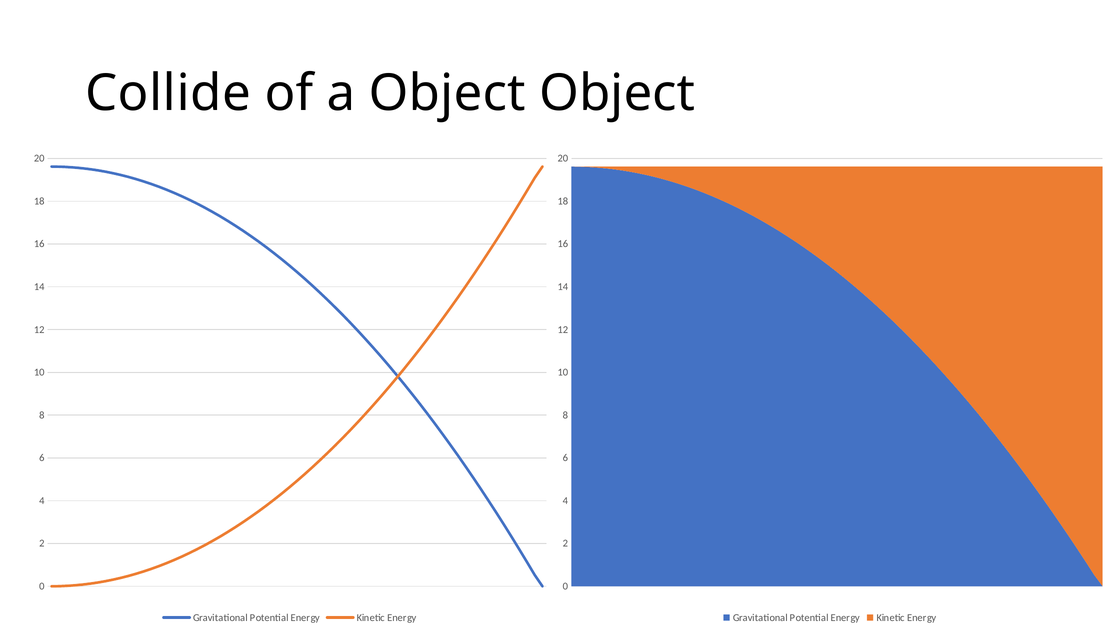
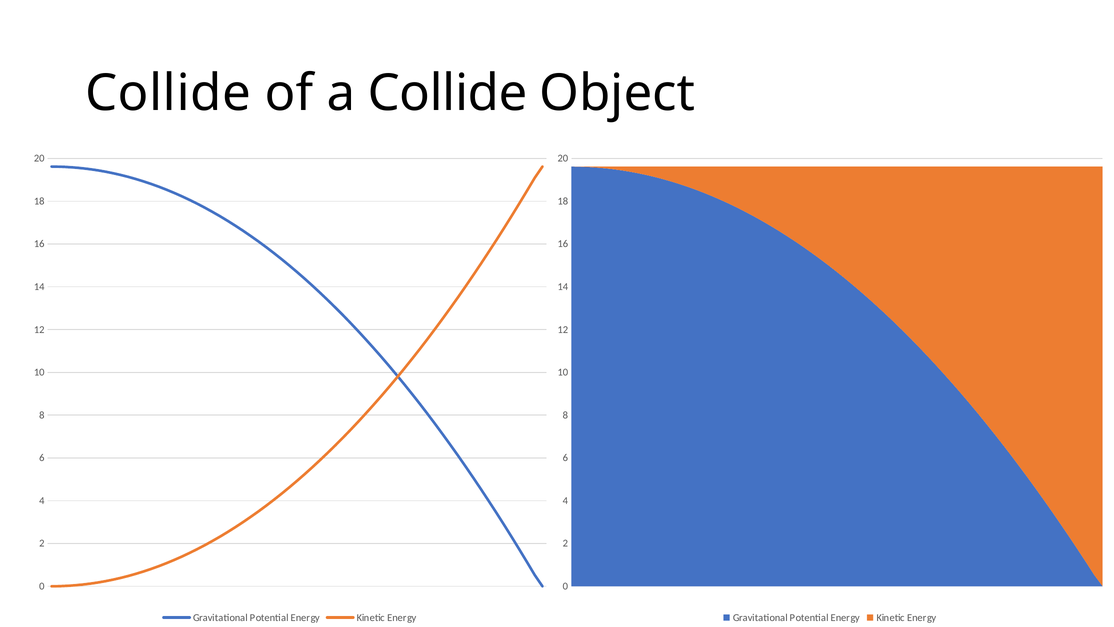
a Object: Object -> Collide (447, 94)
